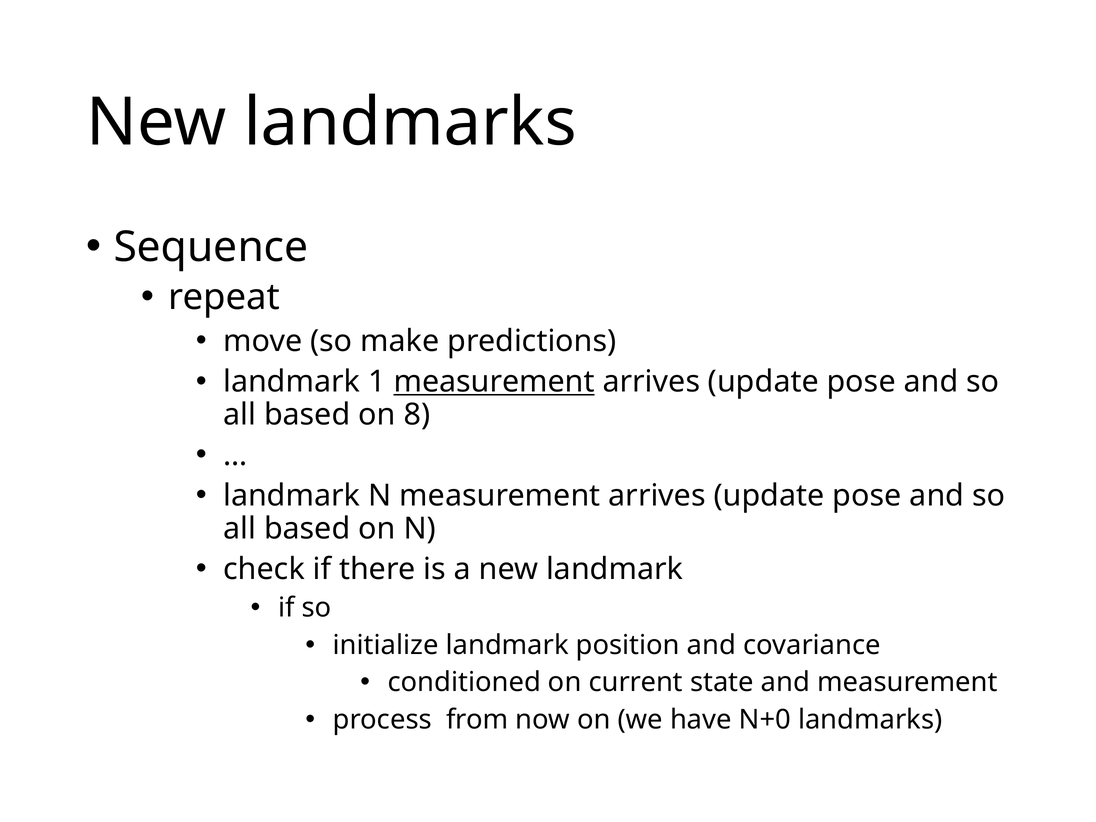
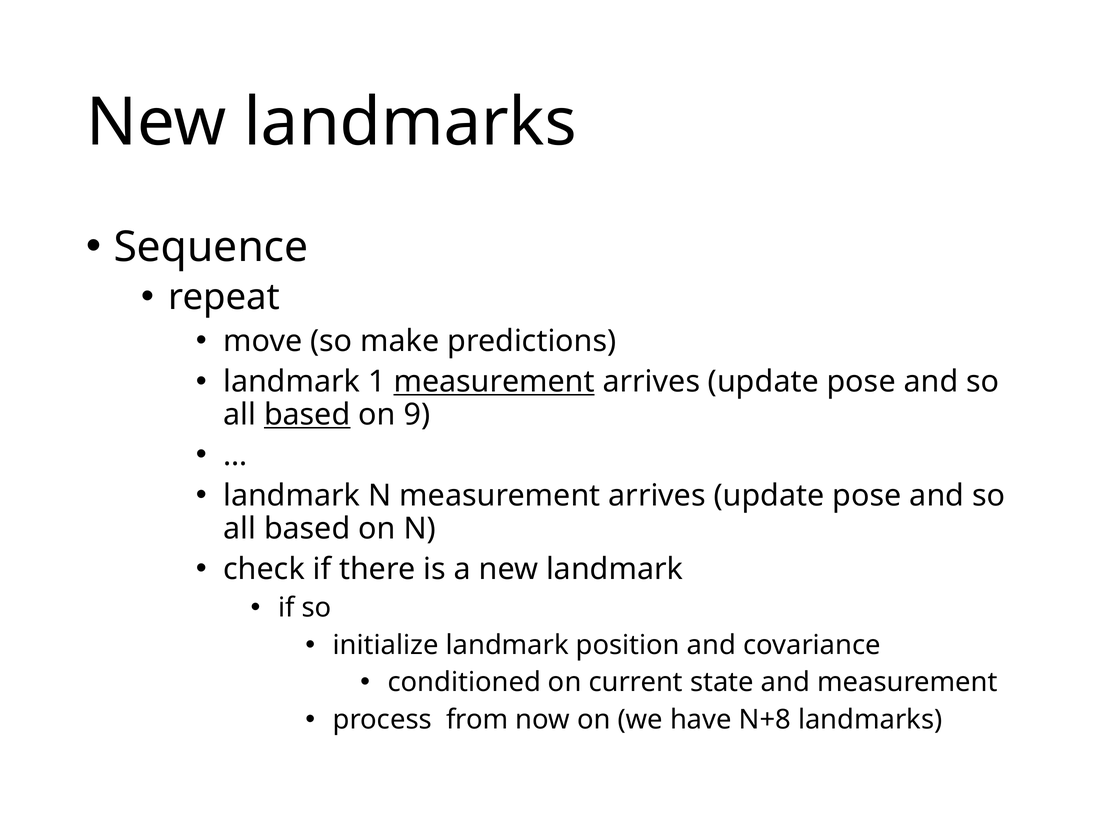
based underline: none -> present (307, 415)
8: 8 -> 9 (417, 415)
N+0: N+0 -> N+8 (765, 720)
